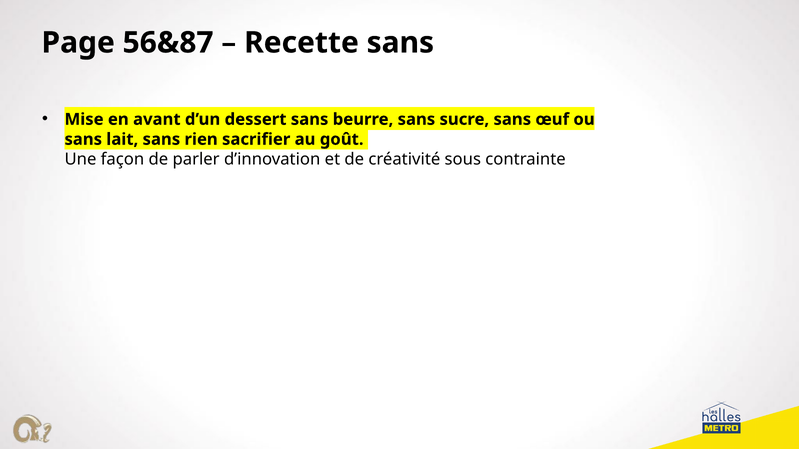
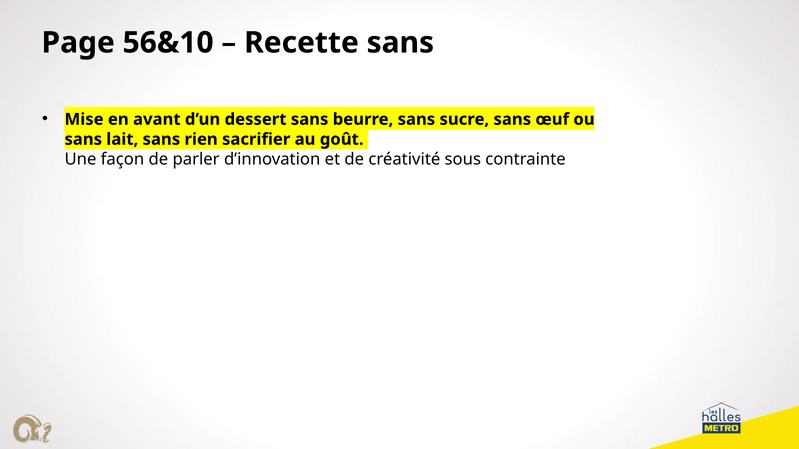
56&87: 56&87 -> 56&10 (168, 43)
